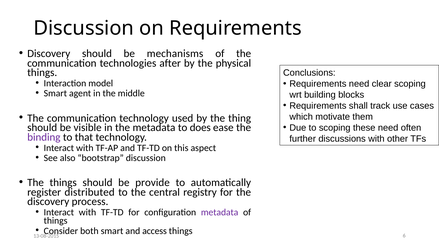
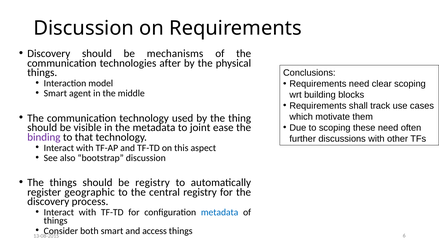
does: does -> joint (200, 128)
be provide: provide -> registry (153, 183)
distributed: distributed -> geographic (90, 192)
metadata colour: purple -> blue (220, 212)
